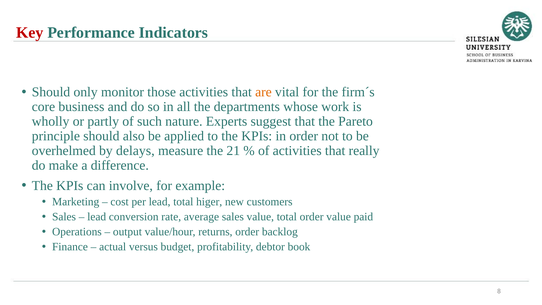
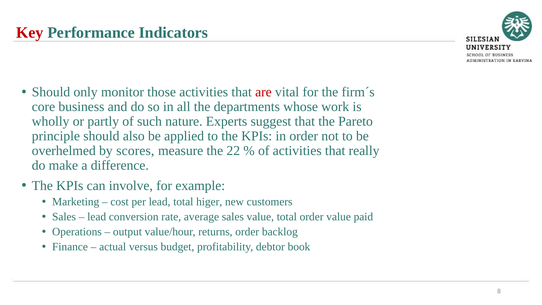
are colour: orange -> red (263, 92)
delays: delays -> scores (135, 151)
21: 21 -> 22 (233, 151)
